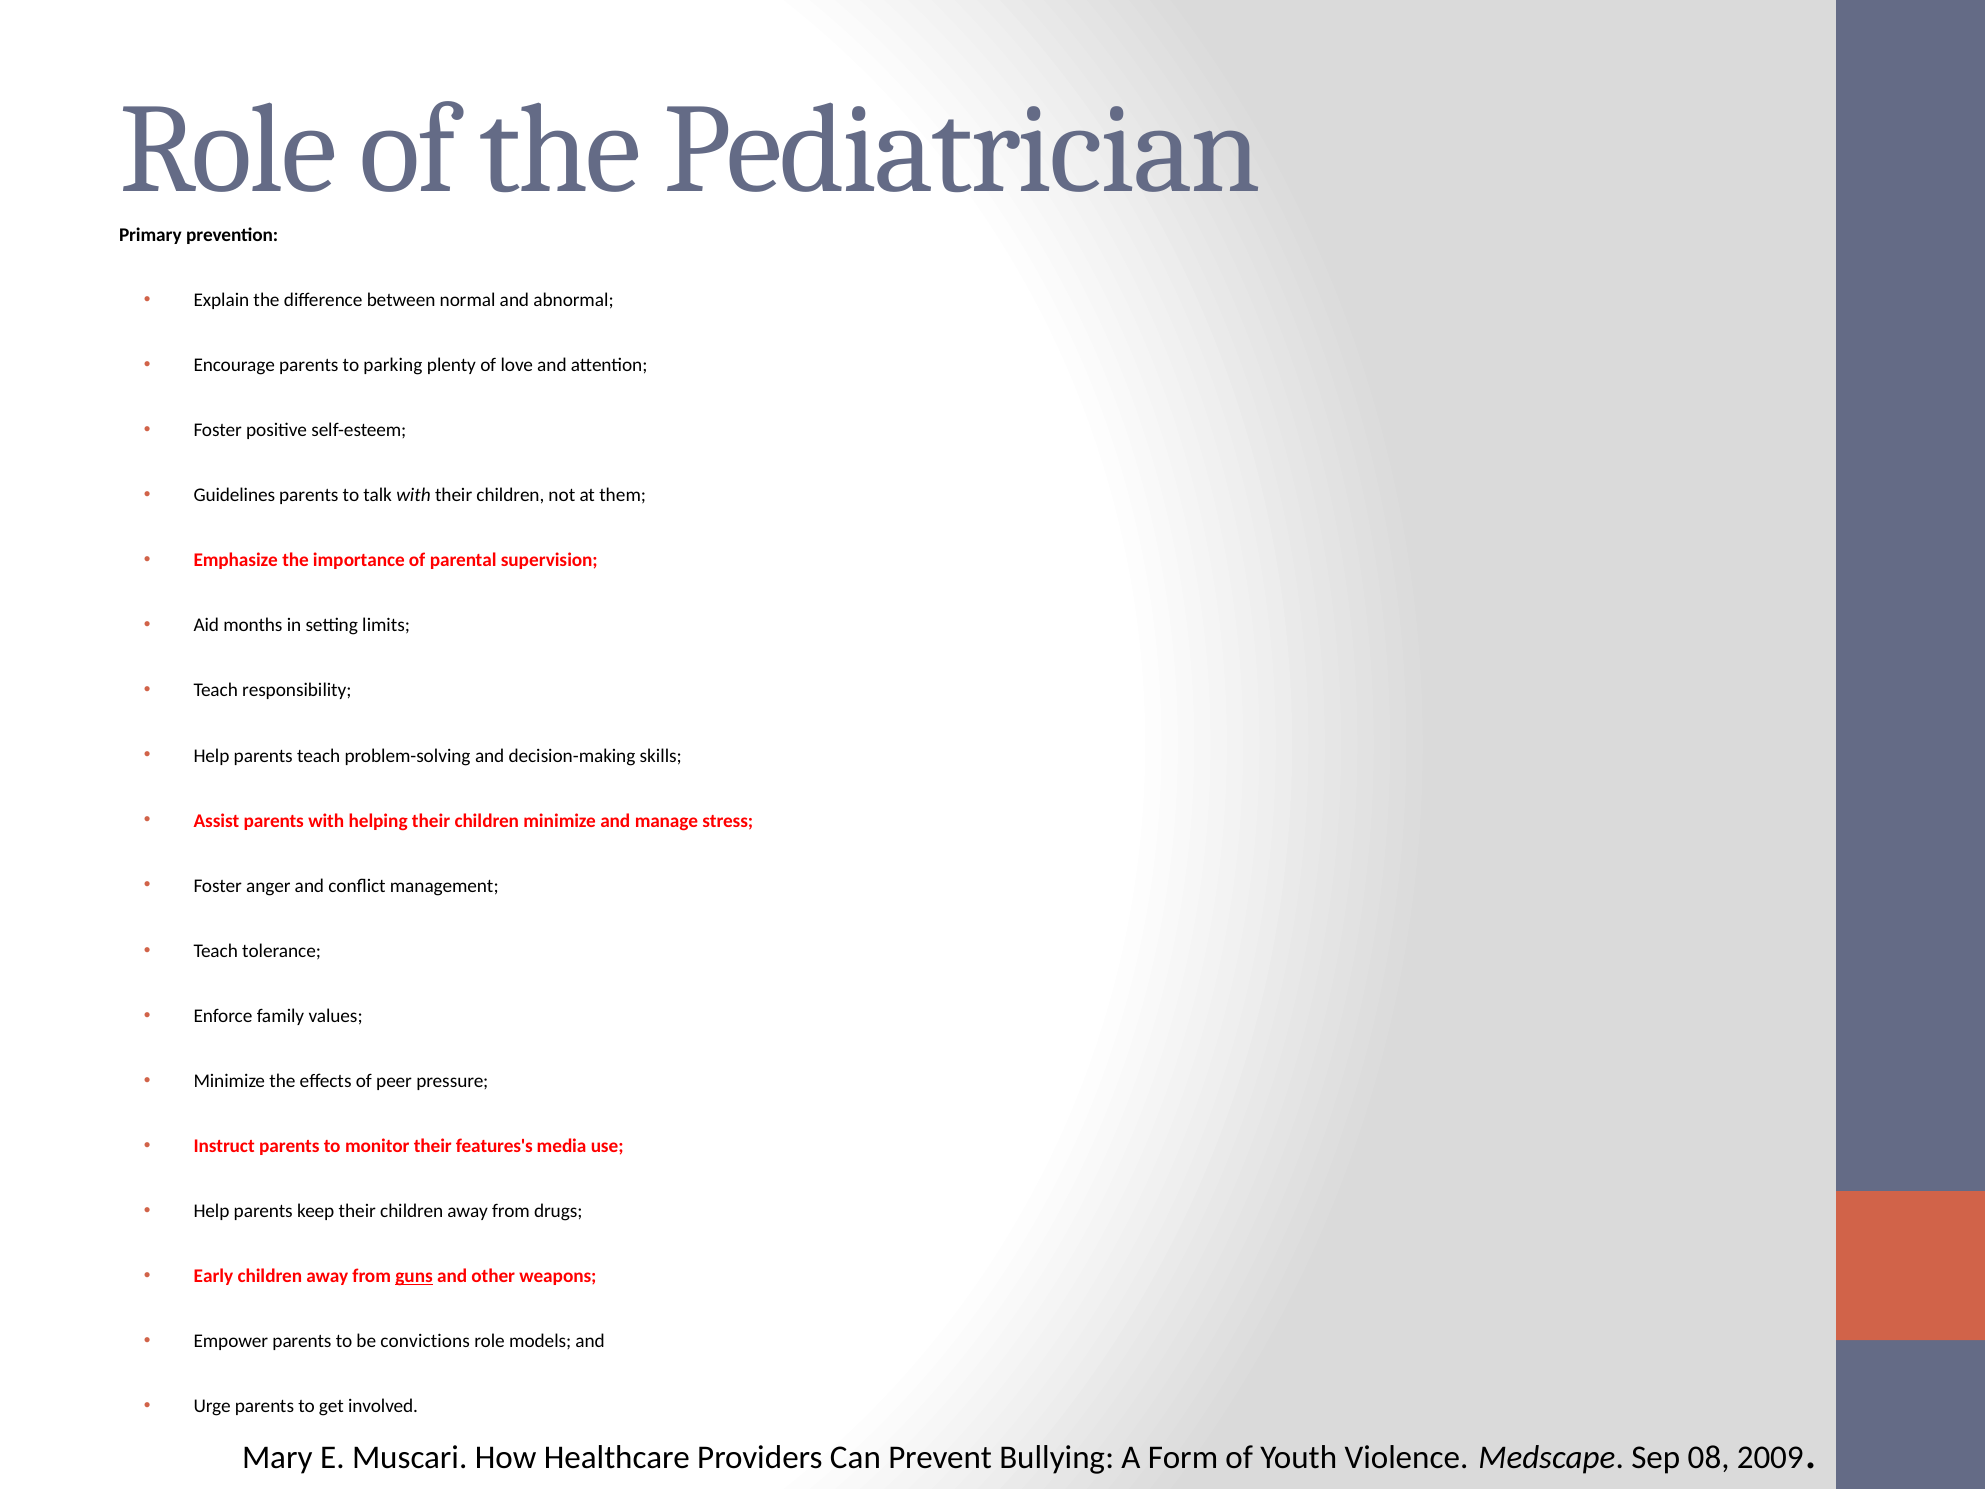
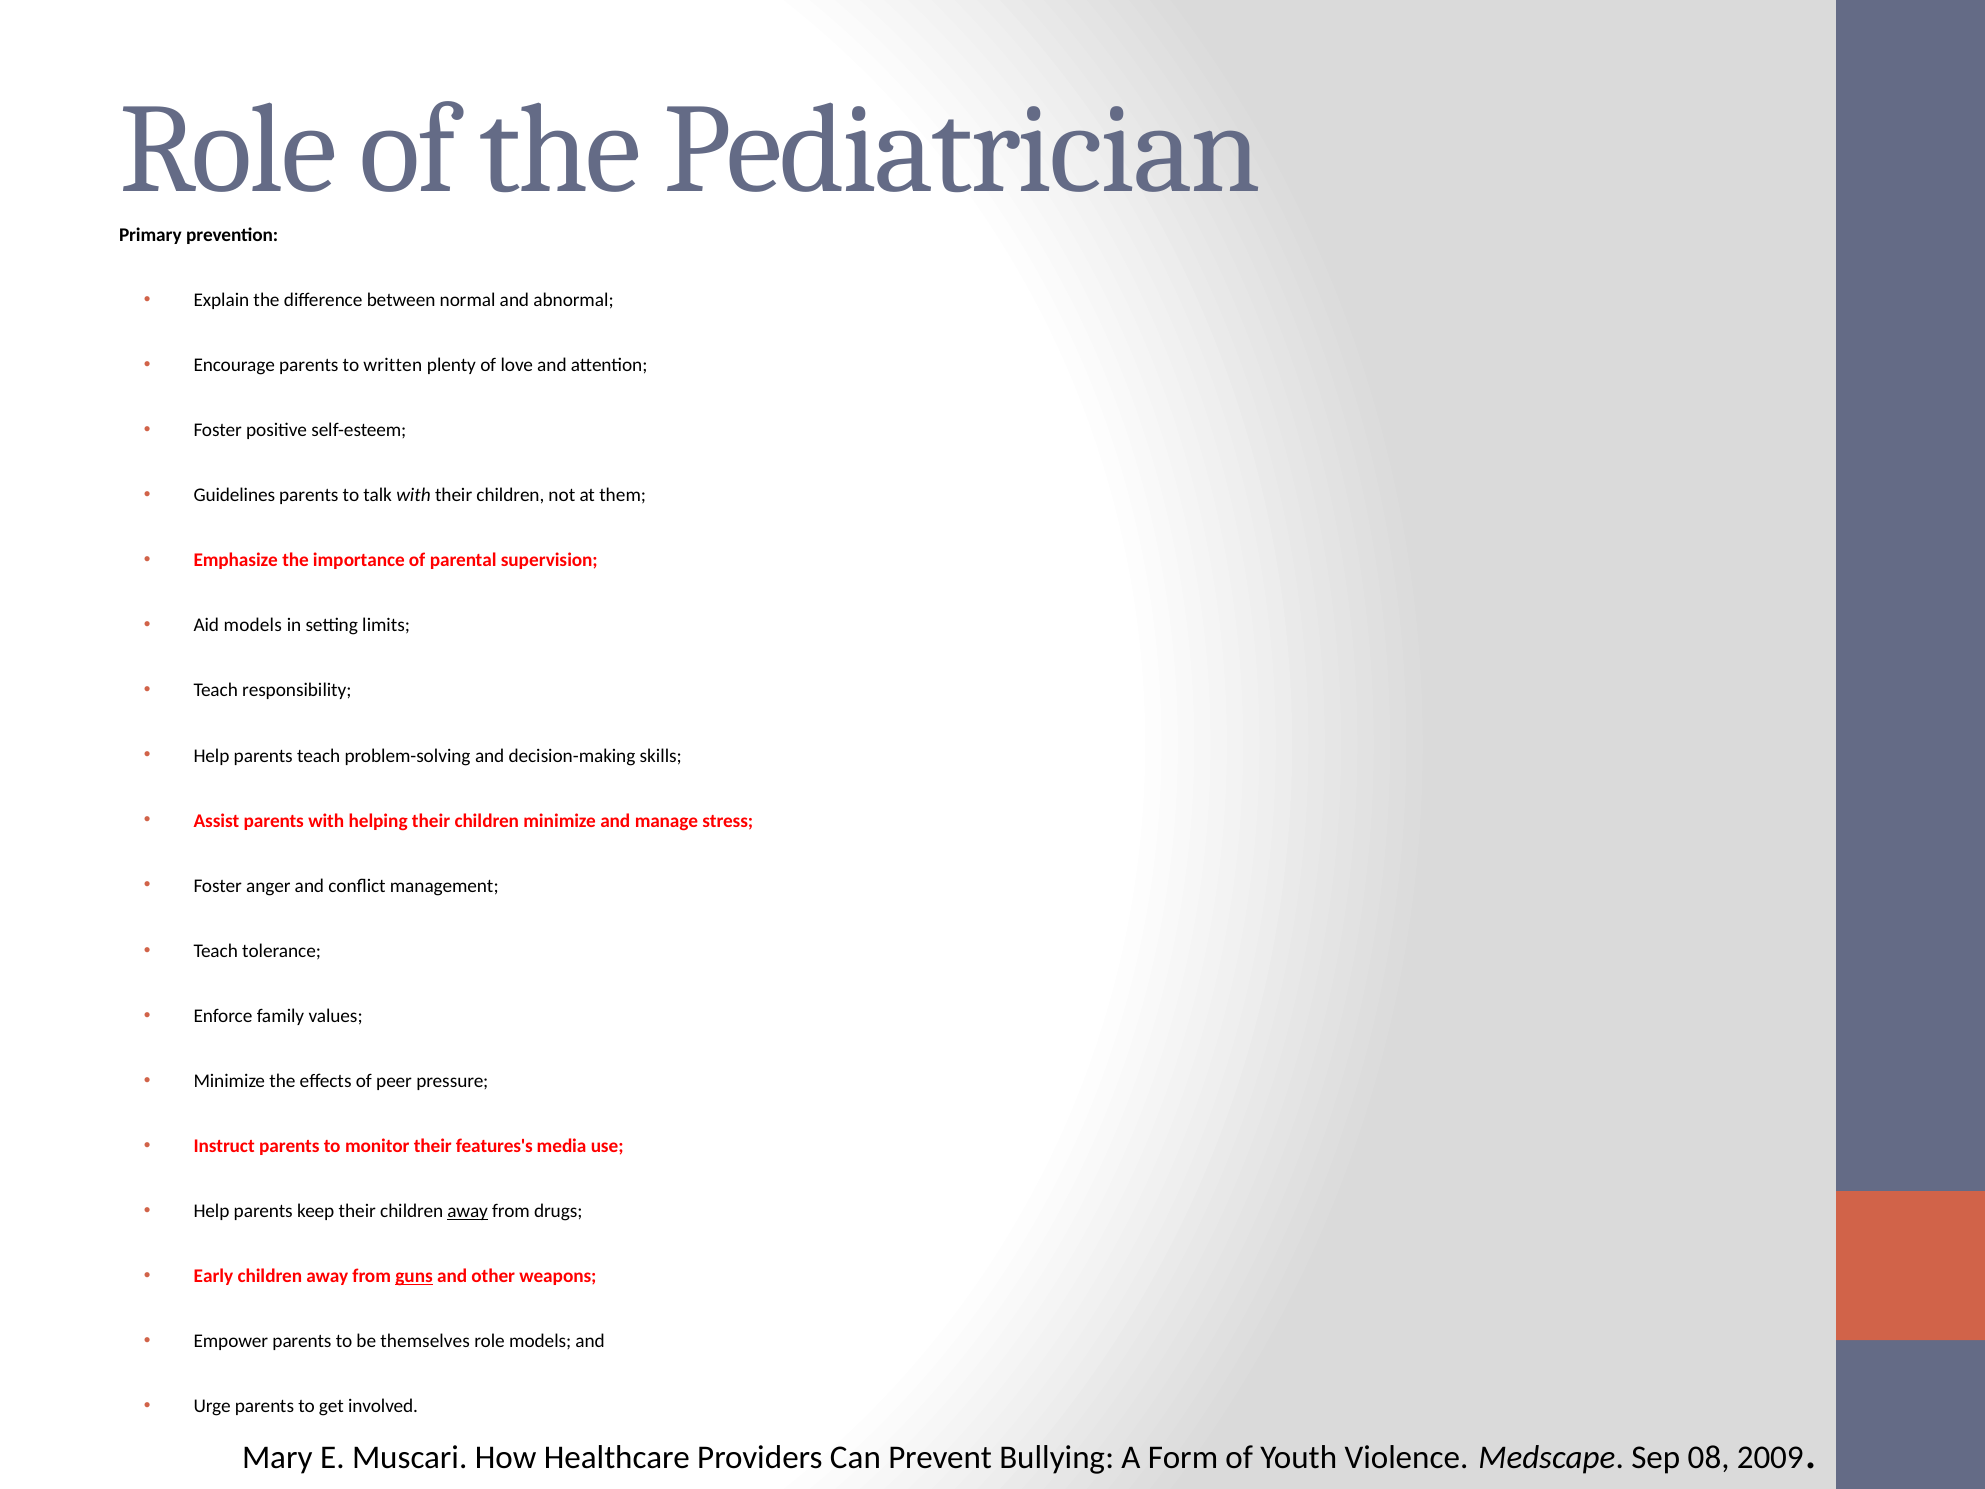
parking: parking -> written (393, 365)
Aid months: months -> models (253, 625)
away underline: none -> present (468, 1211)
convictions: convictions -> themselves (425, 1341)
